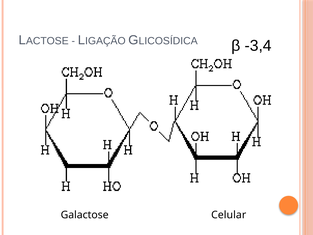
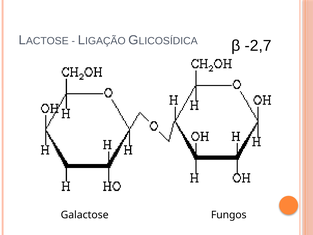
-3,4: -3,4 -> -2,7 (258, 46)
Celular: Celular -> Fungos (229, 215)
